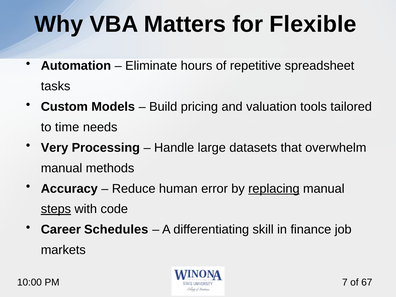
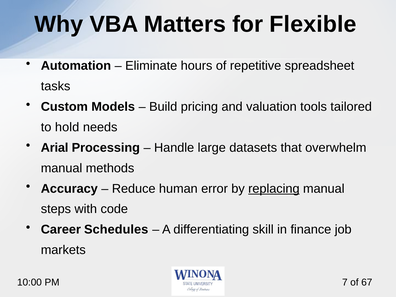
time: time -> hold (67, 127)
Very: Very -> Arial (55, 148)
steps underline: present -> none (56, 209)
